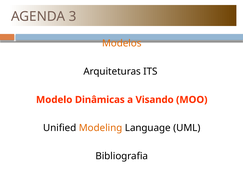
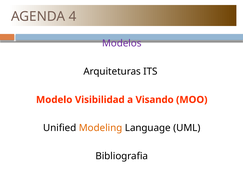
3: 3 -> 4 (72, 16)
Modelos colour: orange -> purple (122, 43)
Dinâmicas: Dinâmicas -> Visibilidad (100, 100)
